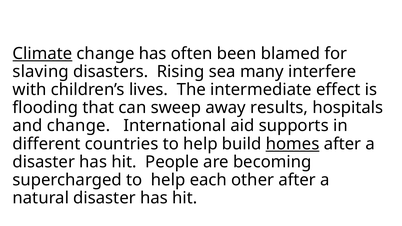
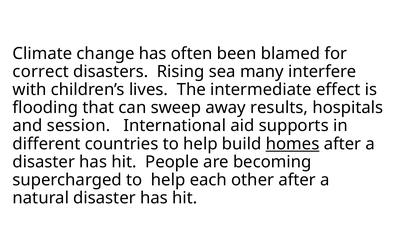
Climate underline: present -> none (42, 54)
slaving: slaving -> correct (41, 72)
and change: change -> session (79, 126)
